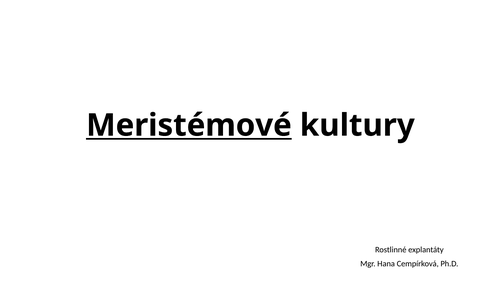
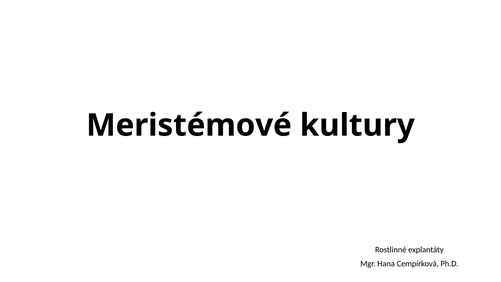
Meristémové underline: present -> none (189, 125)
